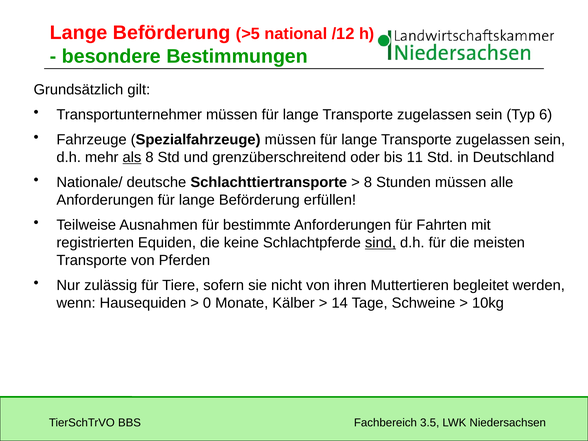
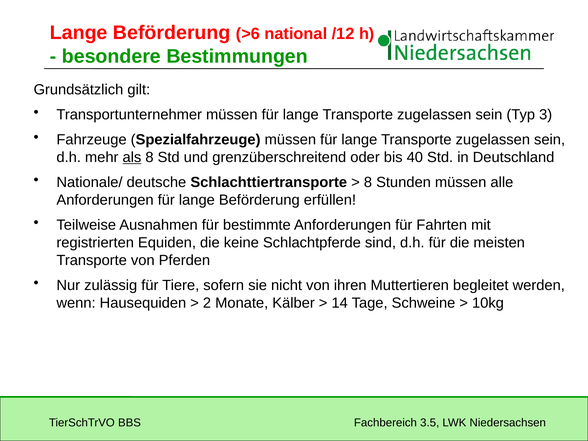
>5: >5 -> >6 (248, 34)
6: 6 -> 3 (546, 115)
11: 11 -> 40 (415, 157)
sind underline: present -> none (380, 243)
0: 0 -> 2 (207, 303)
